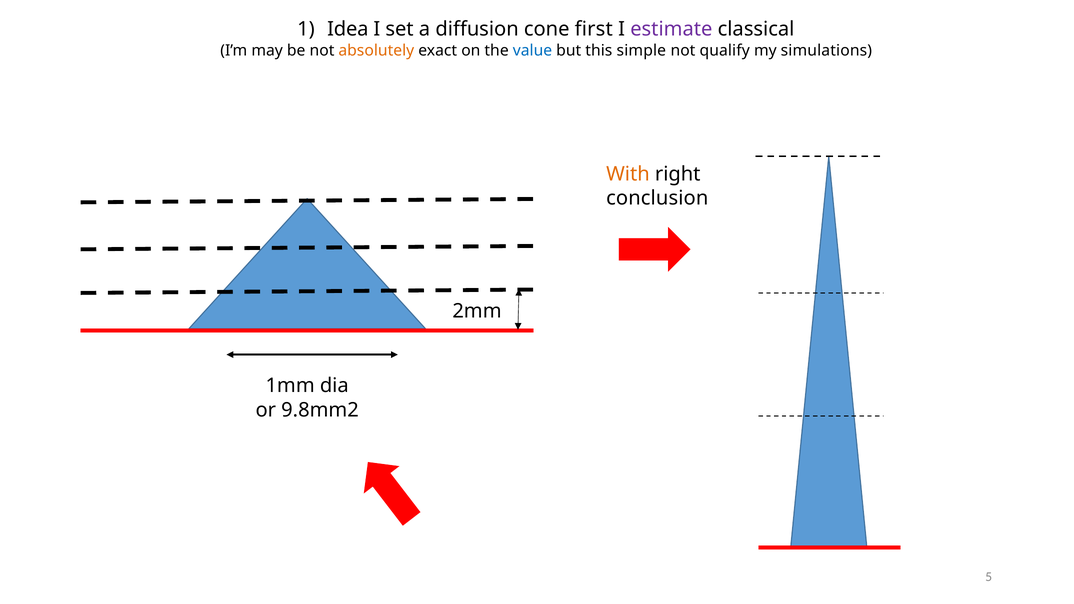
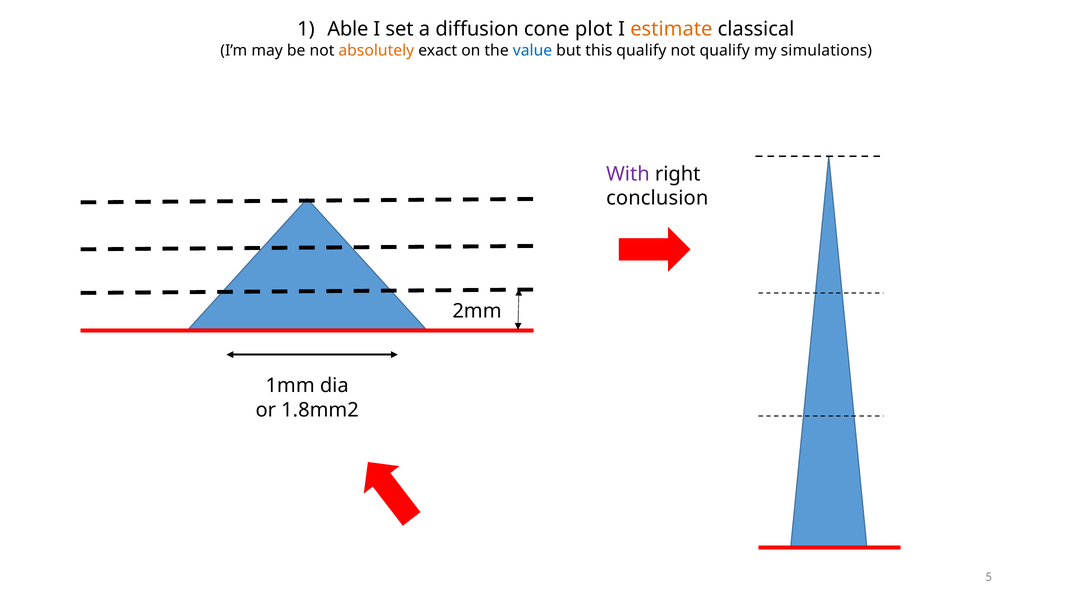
Idea: Idea -> Able (348, 29)
first: first -> plot (594, 29)
estimate colour: purple -> orange (671, 29)
this simple: simple -> qualify (641, 50)
With colour: orange -> purple (628, 174)
9.8mm2: 9.8mm2 -> 1.8mm2 (320, 410)
